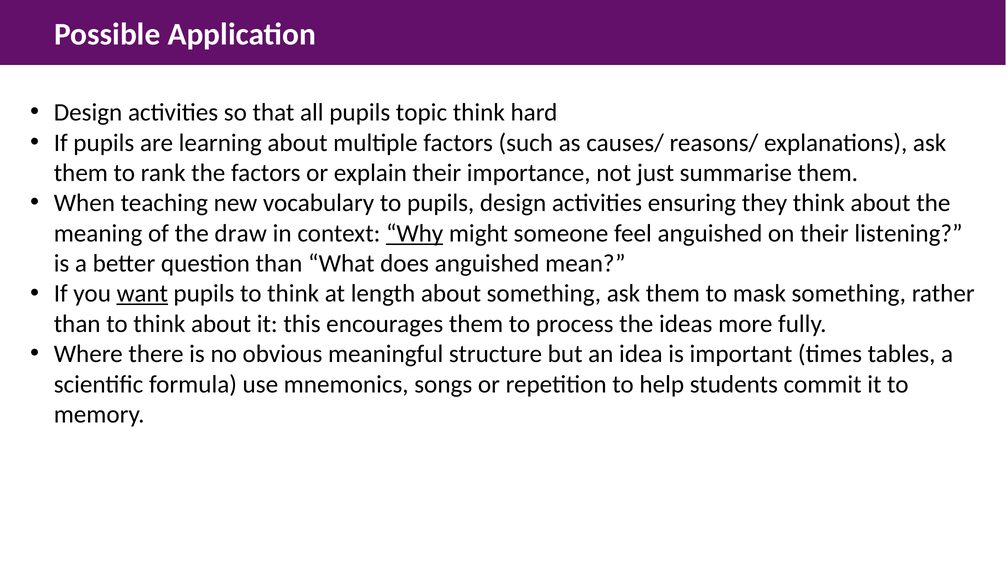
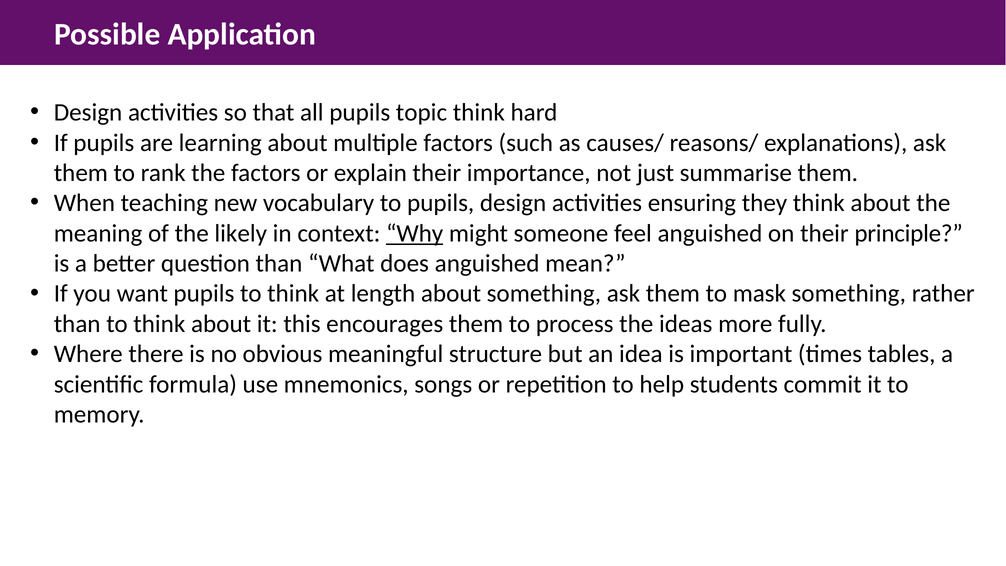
draw: draw -> likely (241, 233)
listening: listening -> principle (909, 233)
want underline: present -> none (142, 294)
